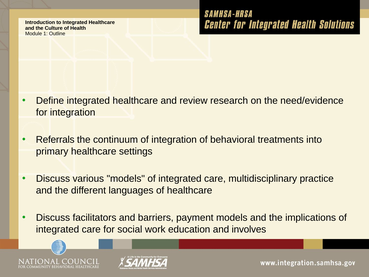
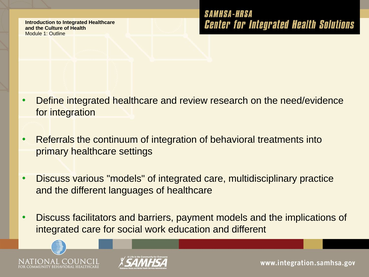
and involves: involves -> different (249, 229)
